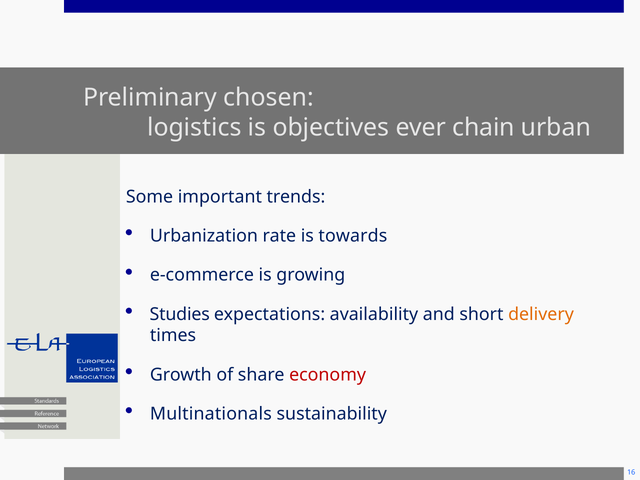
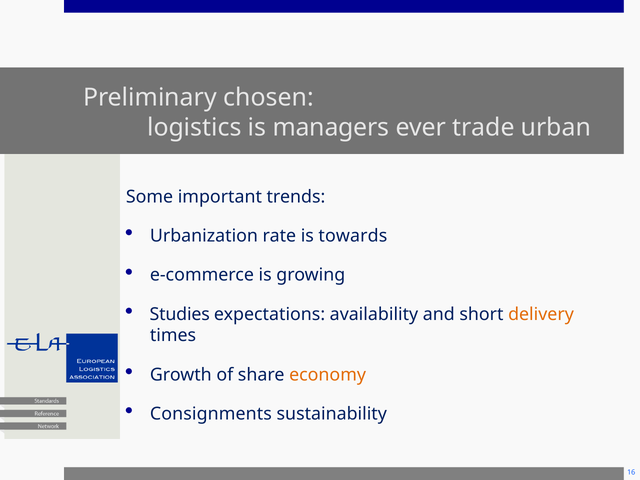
objectives: objectives -> managers (331, 127)
chain: chain -> trade (483, 127)
economy colour: red -> orange (328, 375)
Multinationals: Multinationals -> Consignments (211, 414)
